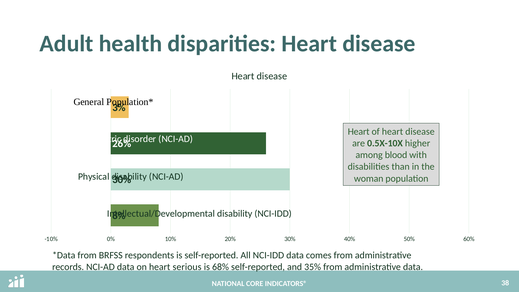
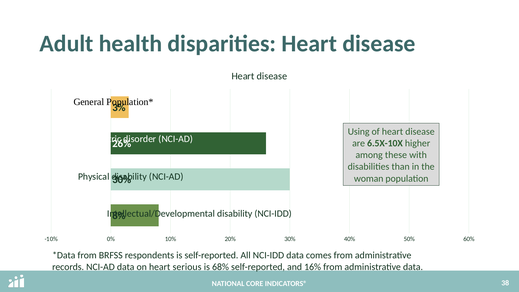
Heart: Heart -> Using (359, 132)
0.5X-10X: 0.5X-10X -> 6.5X-10X (385, 143)
blood: blood -> these (396, 155)
35%: 35% -> 16% (313, 267)
